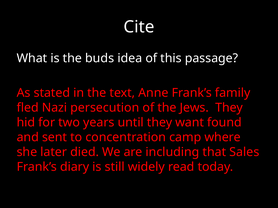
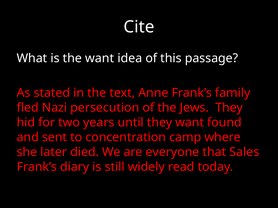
the buds: buds -> want (100, 58)
including: including -> everyone (172, 152)
